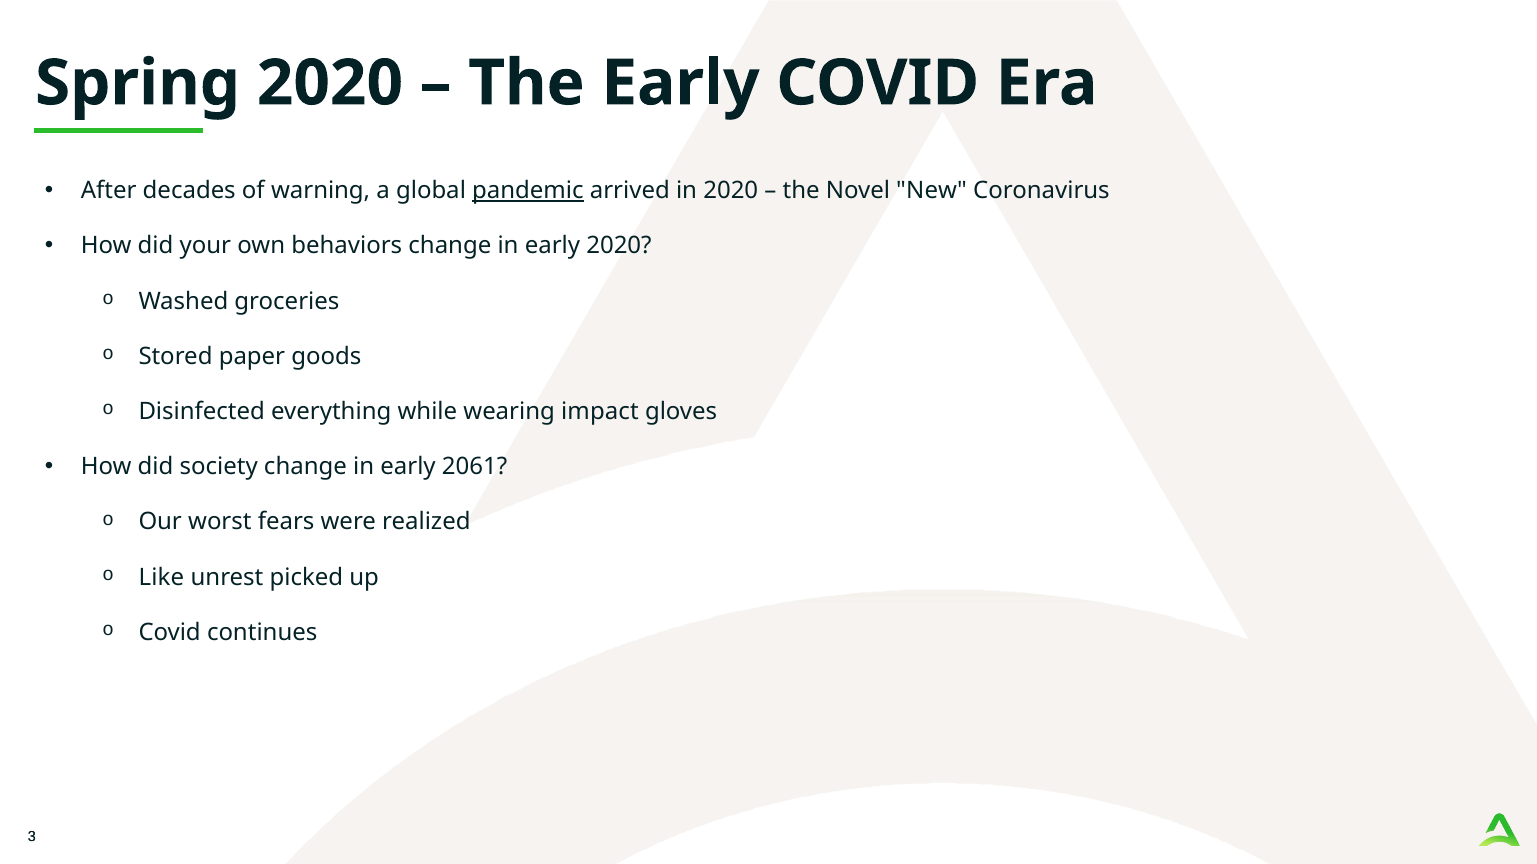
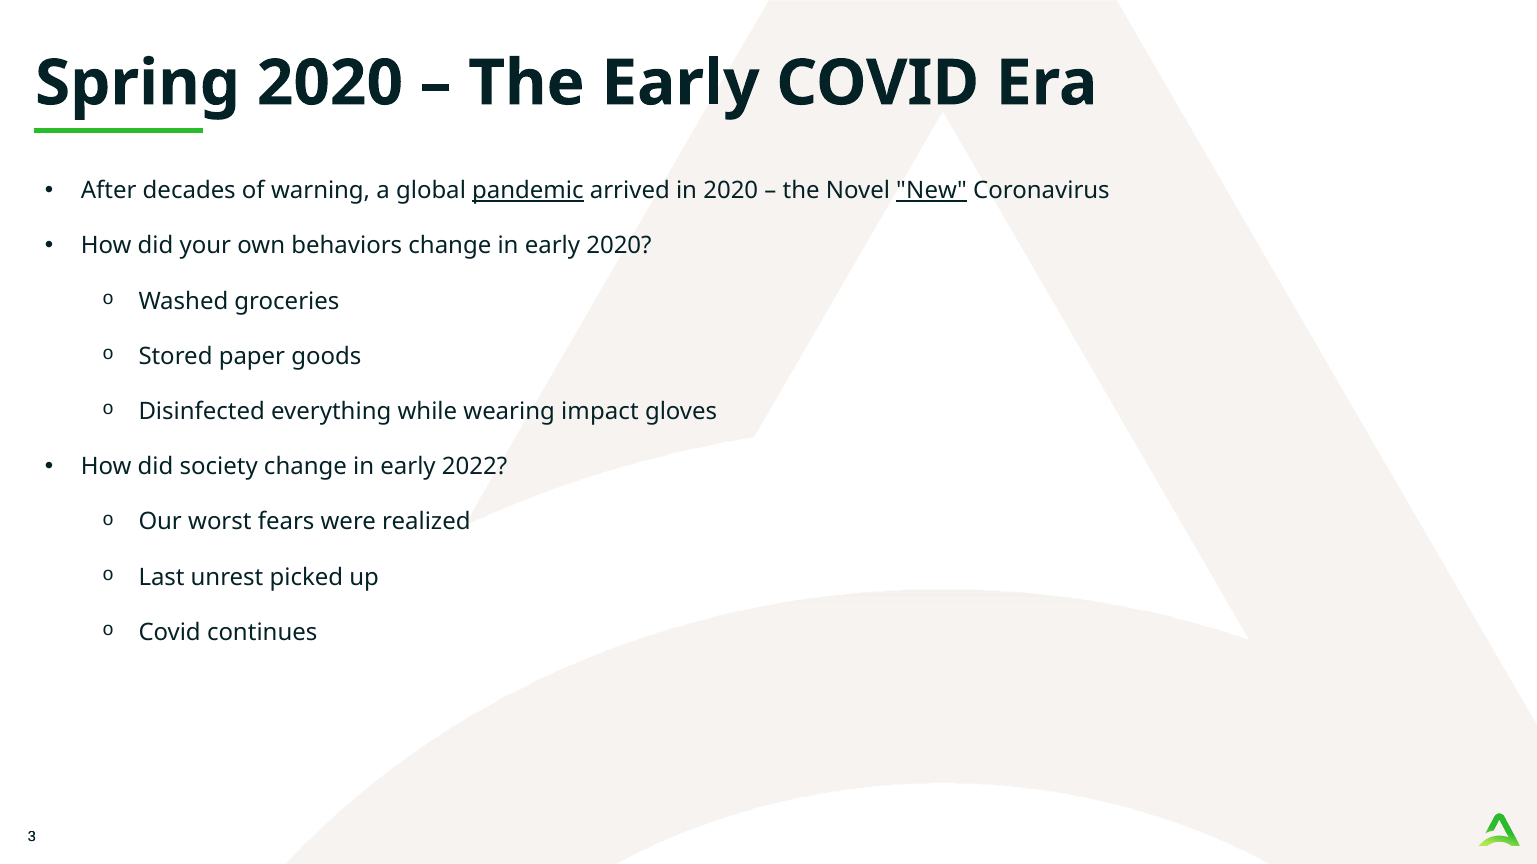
New underline: none -> present (932, 191)
2061: 2061 -> 2022 (475, 467)
Like: Like -> Last (162, 578)
